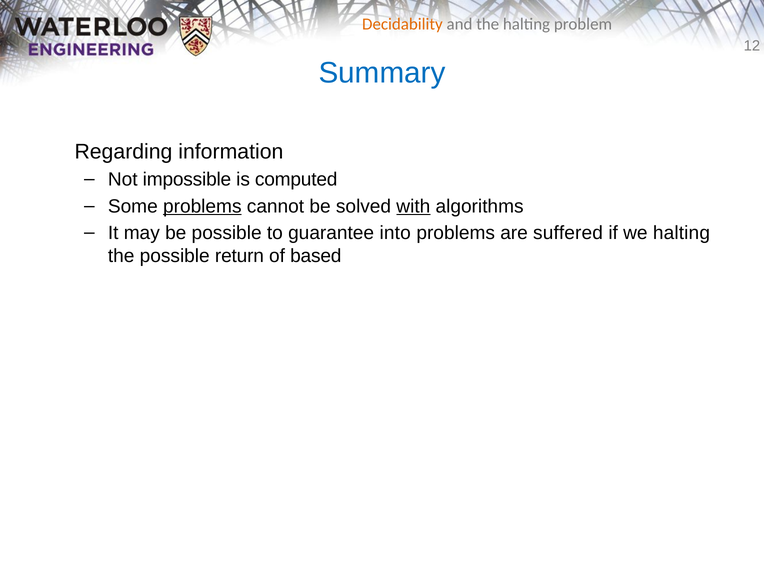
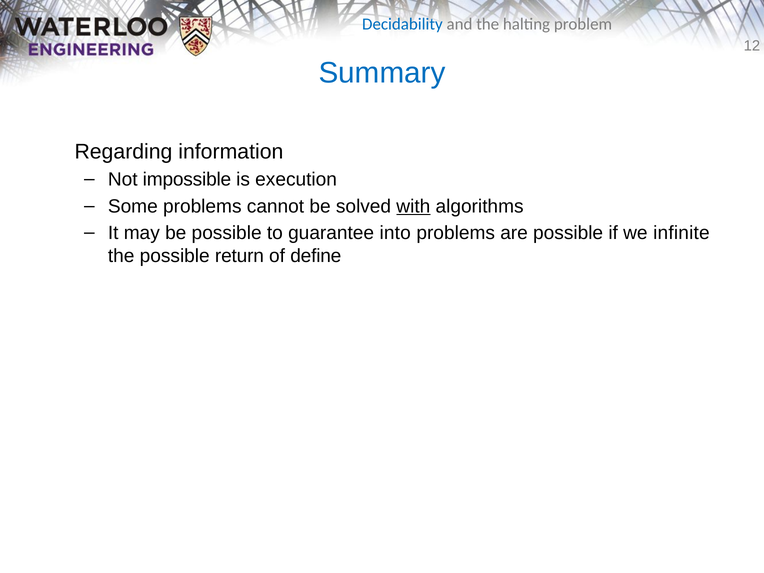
Decidability colour: orange -> blue (402, 24)
computed: computed -> execution (296, 180)
problems underline: present -> none (202, 206)
are suffered: suffered -> possible (568, 233)
we halting: halting -> infinite (681, 233)
based: based -> define (316, 256)
